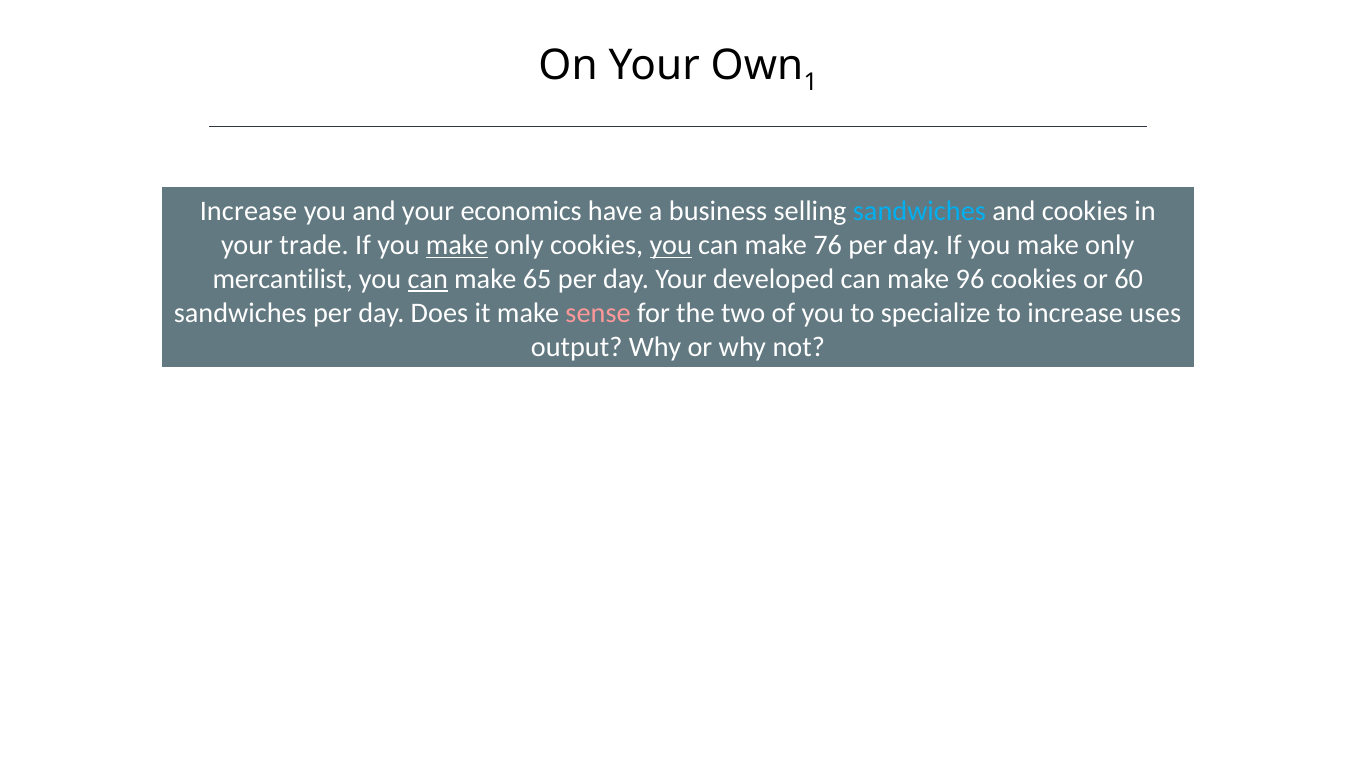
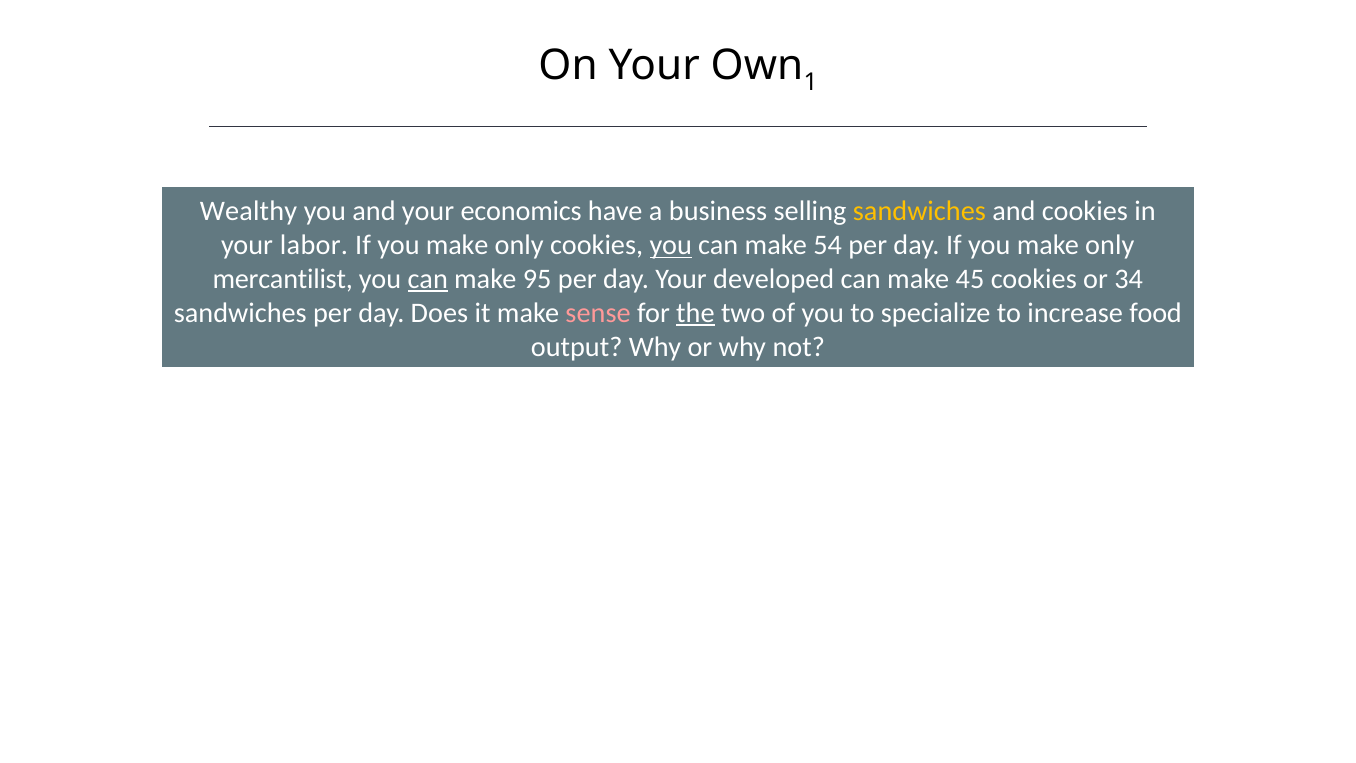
Increase: Increase -> Wealthy (248, 211)
sandwiches colour: light blue -> yellow (919, 211)
trade: trade -> labor (314, 245)
make underline: present -> none (457, 245)
76: 76 -> 54 (828, 245)
65: 65 -> 95 (537, 279)
96: 96 -> 45 (970, 279)
60: 60 -> 34 (1129, 279)
the underline: none -> present (695, 313)
uses: uses -> food (1156, 313)
